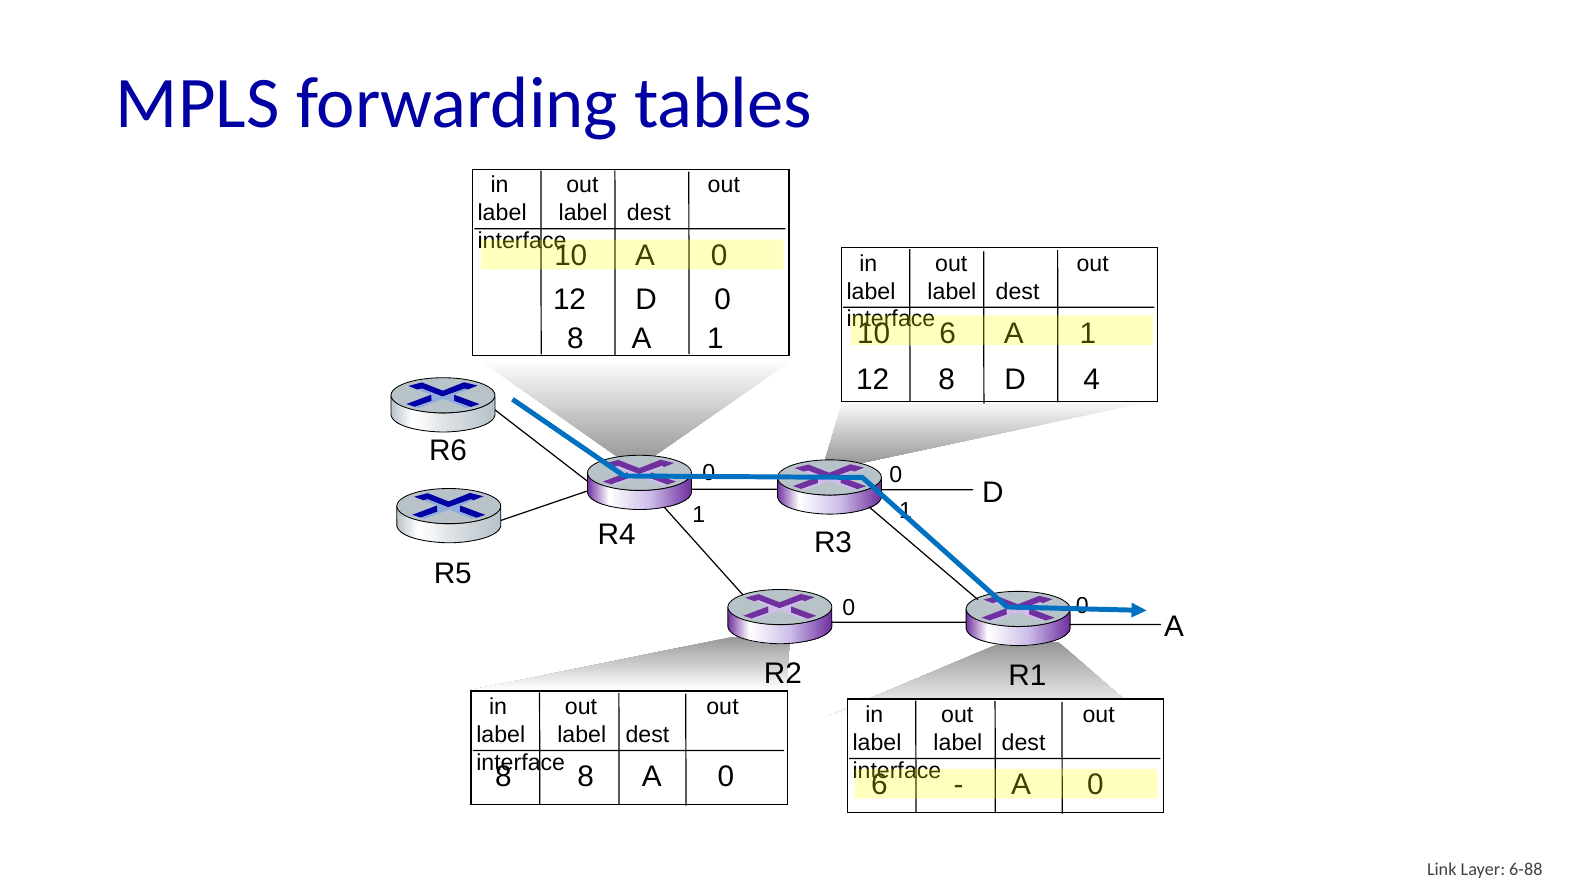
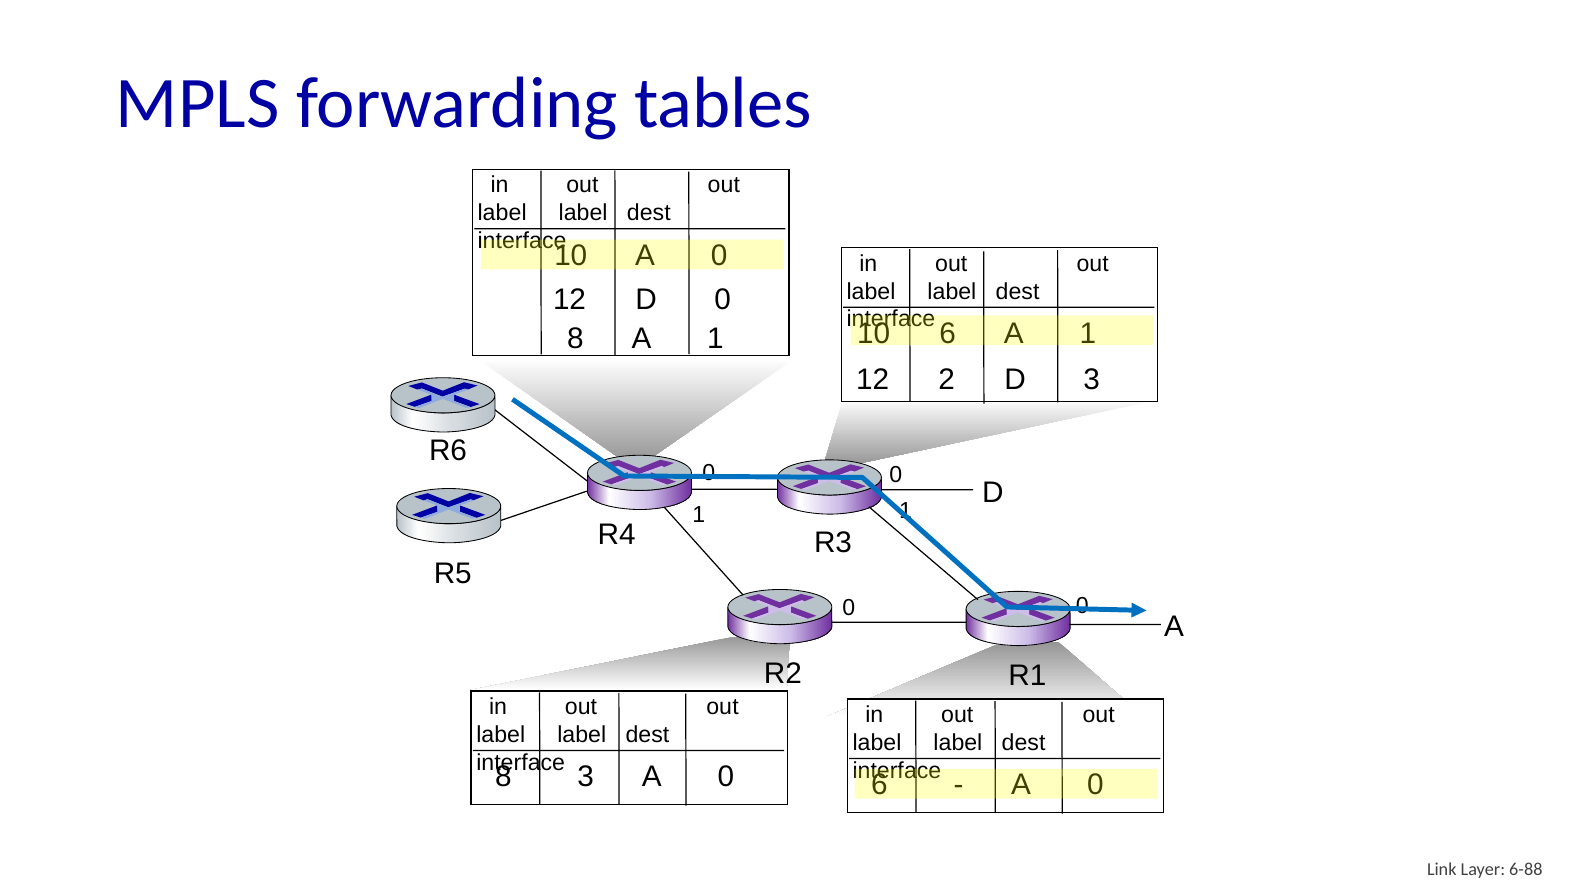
12 8: 8 -> 2 (947, 379)
D 4: 4 -> 3 (1092, 379)
8: 8 -> 3 (586, 777)
